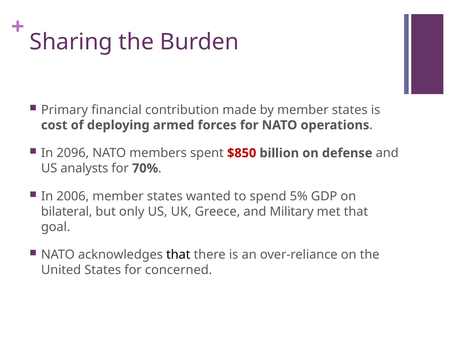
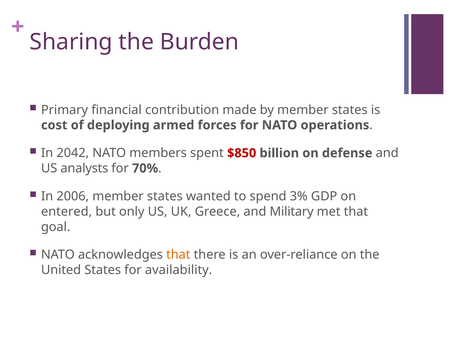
2096: 2096 -> 2042 (73, 153)
5%: 5% -> 3% (299, 197)
bilateral: bilateral -> entered (67, 212)
that colour: black -> orange (178, 255)
concerned: concerned -> availability (179, 270)
